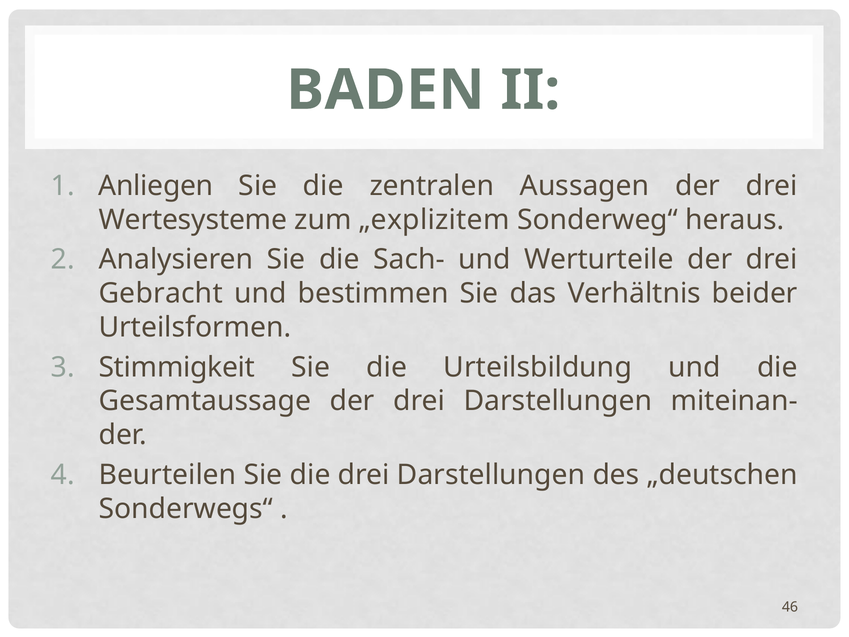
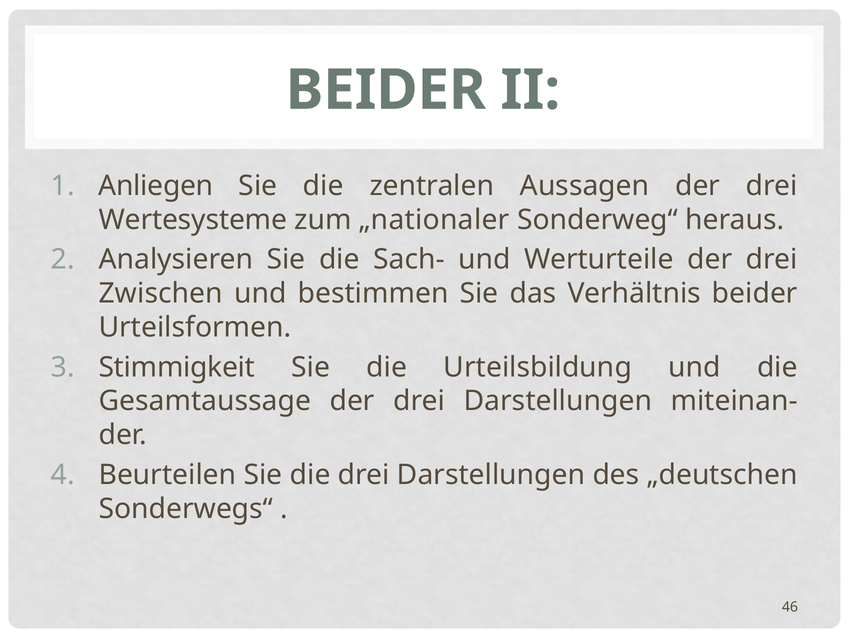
BADEN: BADEN -> BEIDER (386, 90)
„explizitem: „explizitem -> „nationaler (434, 220)
Gebracht: Gebracht -> Zwischen (161, 293)
